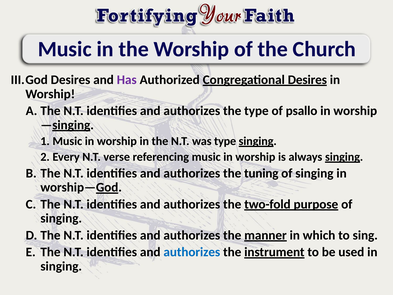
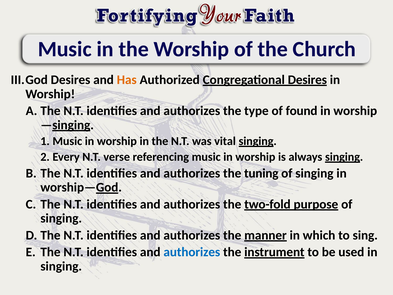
Has colour: purple -> orange (127, 80)
psallo: psallo -> found (302, 111)
was type: type -> vital (225, 141)
